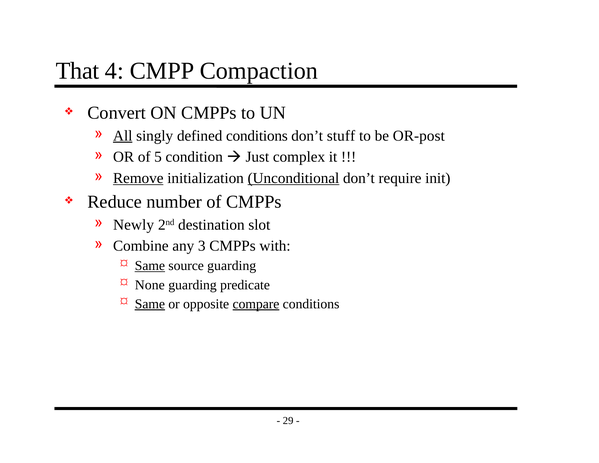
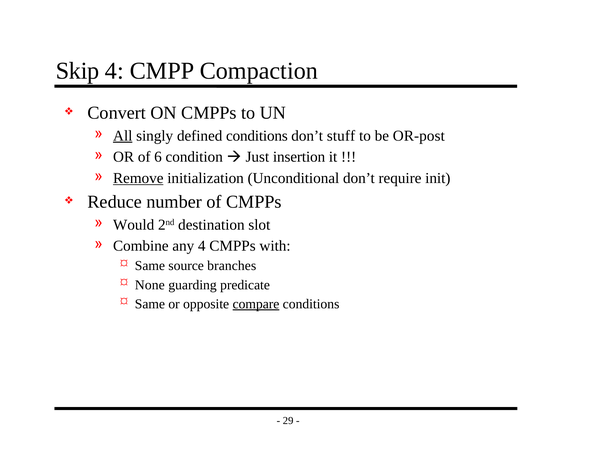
That: That -> Skip (78, 71)
5: 5 -> 6 (158, 157)
complex: complex -> insertion (299, 157)
Unconditional underline: present -> none (293, 178)
Newly: Newly -> Would (134, 225)
any 3: 3 -> 4 (202, 246)
Same underline: present -> none (150, 266)
source guarding: guarding -> branches (232, 266)
Same underline: present -> none (150, 304)
